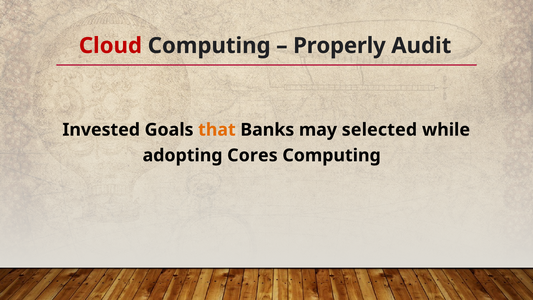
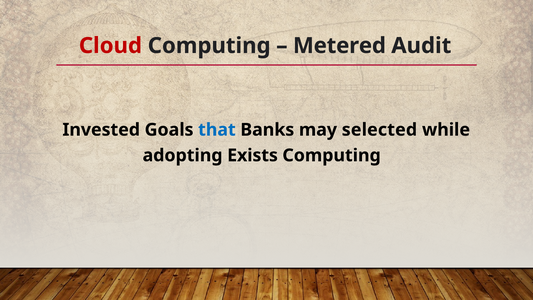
Properly: Properly -> Metered (339, 46)
that colour: orange -> blue (217, 130)
Cores: Cores -> Exists (253, 155)
